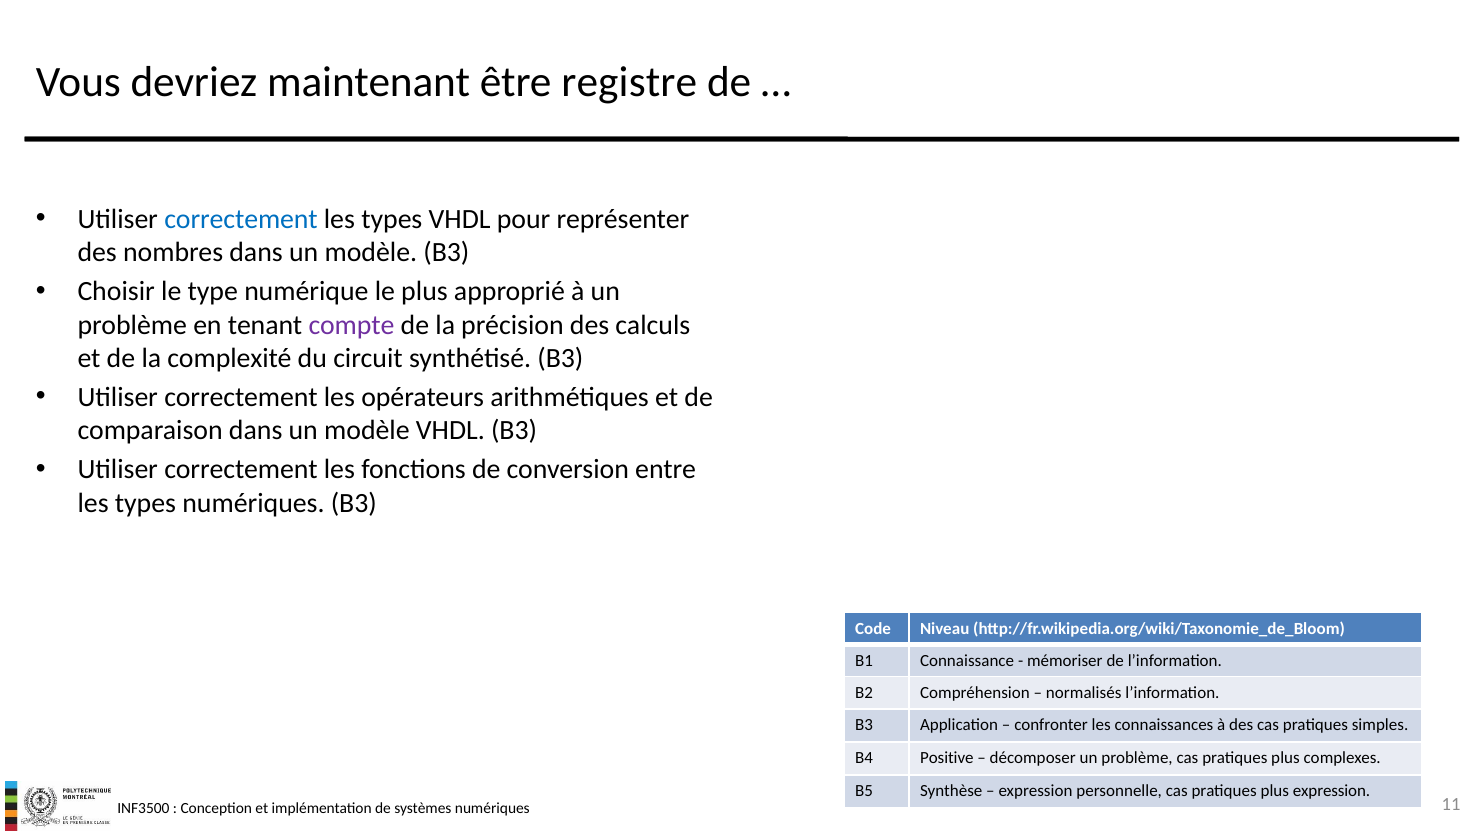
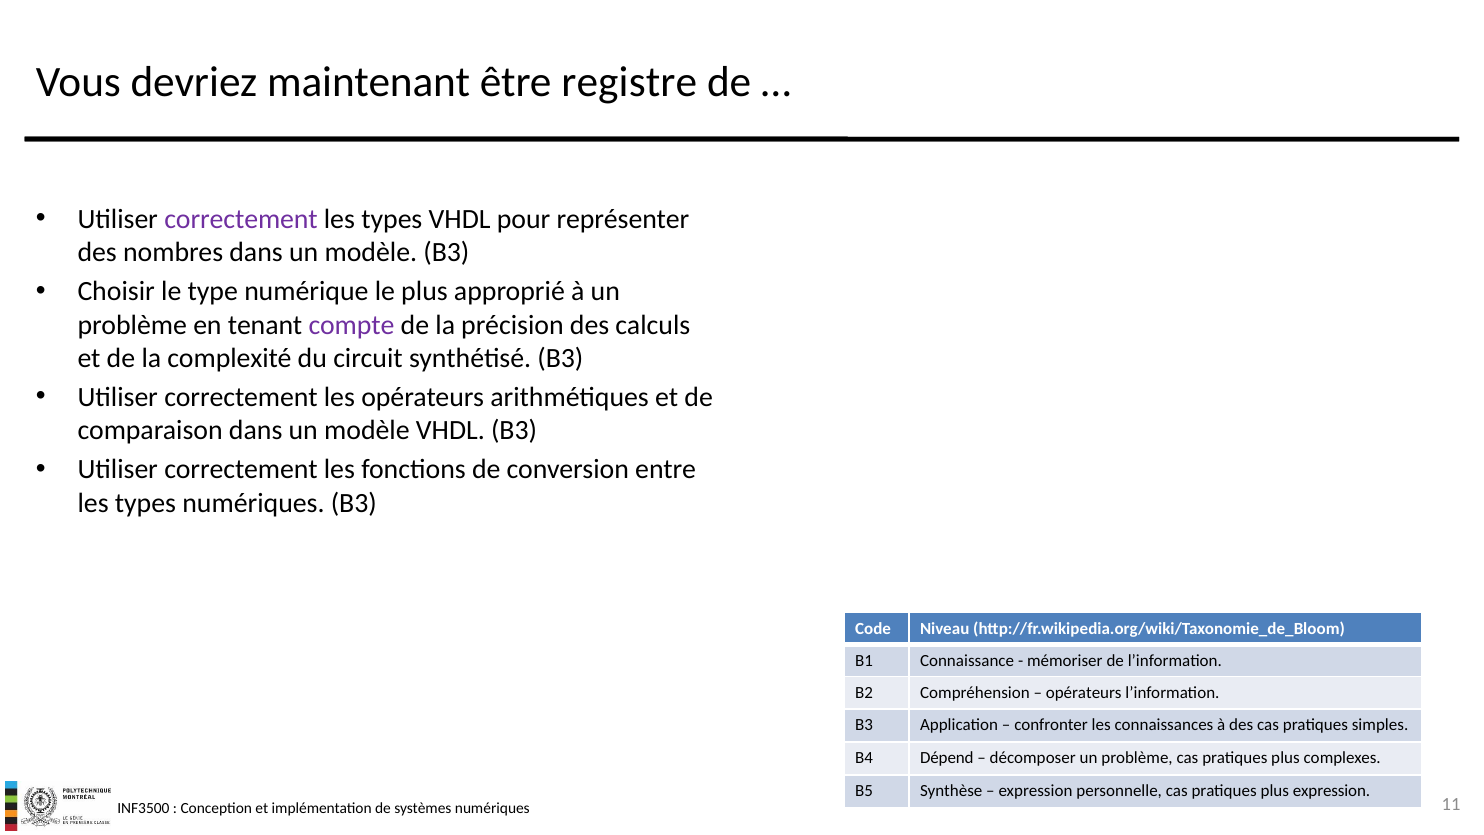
correctement colour: blue -> purple (241, 219)
normalisés: normalisés -> opérateurs (1084, 693)
Positive: Positive -> Dépend (947, 758)
